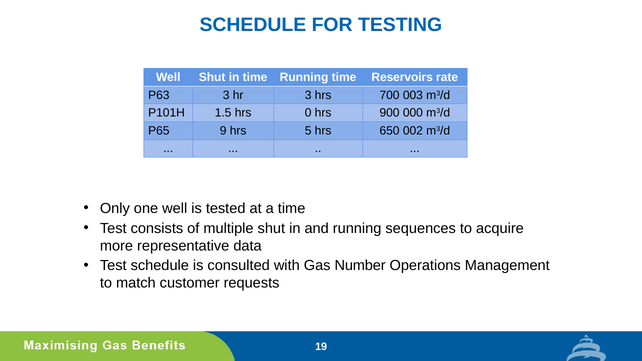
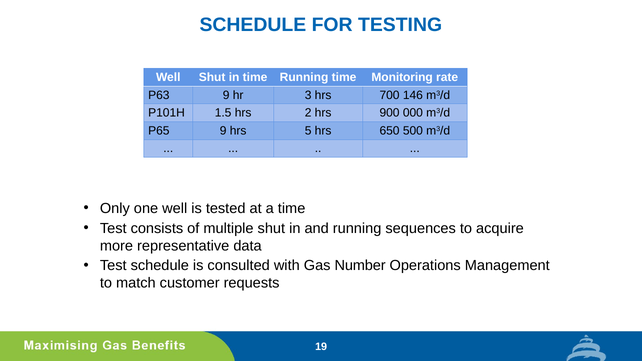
Reservoirs: Reservoirs -> Monitoring (402, 77)
P63 3: 3 -> 9 (226, 95)
003: 003 -> 146 (413, 95)
0: 0 -> 2 (308, 113)
002: 002 -> 500 (413, 131)
